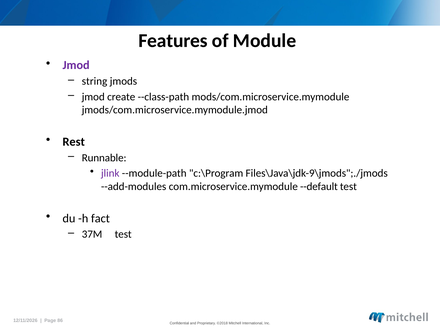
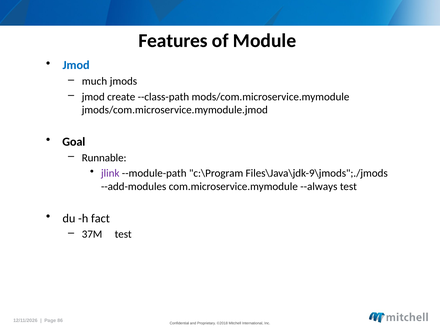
Jmod colour: purple -> blue (76, 65)
string: string -> much (95, 81)
Rest: Rest -> Goal (74, 142)
--default: --default -> --always (319, 186)
